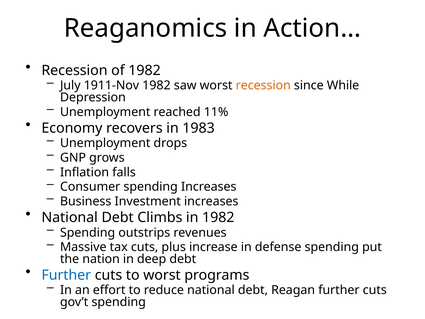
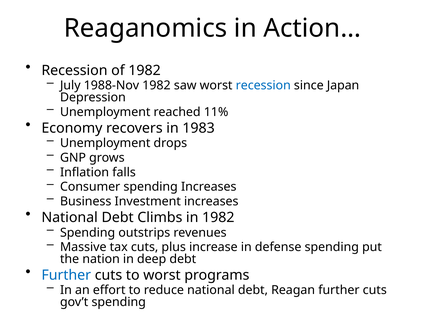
1911-Nov: 1911-Nov -> 1988-Nov (111, 85)
recession colour: orange -> blue (263, 85)
While: While -> Japan (343, 85)
